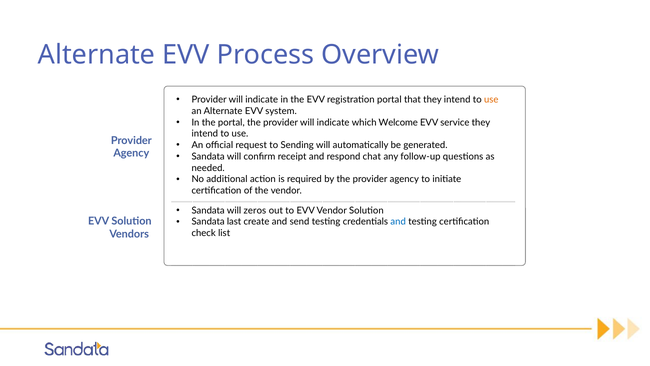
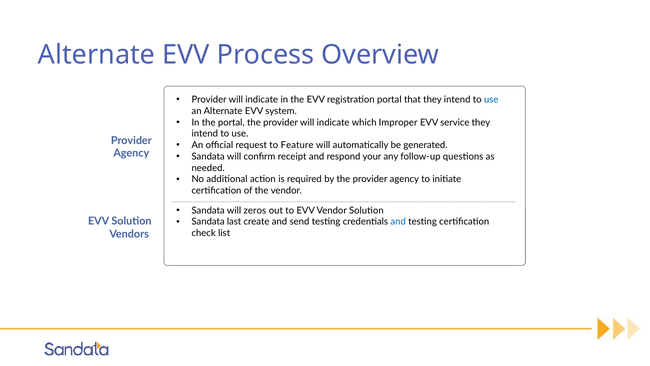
use colour: orange -> blue (491, 99)
Welcome: Welcome -> Improper (398, 122)
Sending: Sending -> Feature (297, 145)
chat: chat -> your (372, 156)
